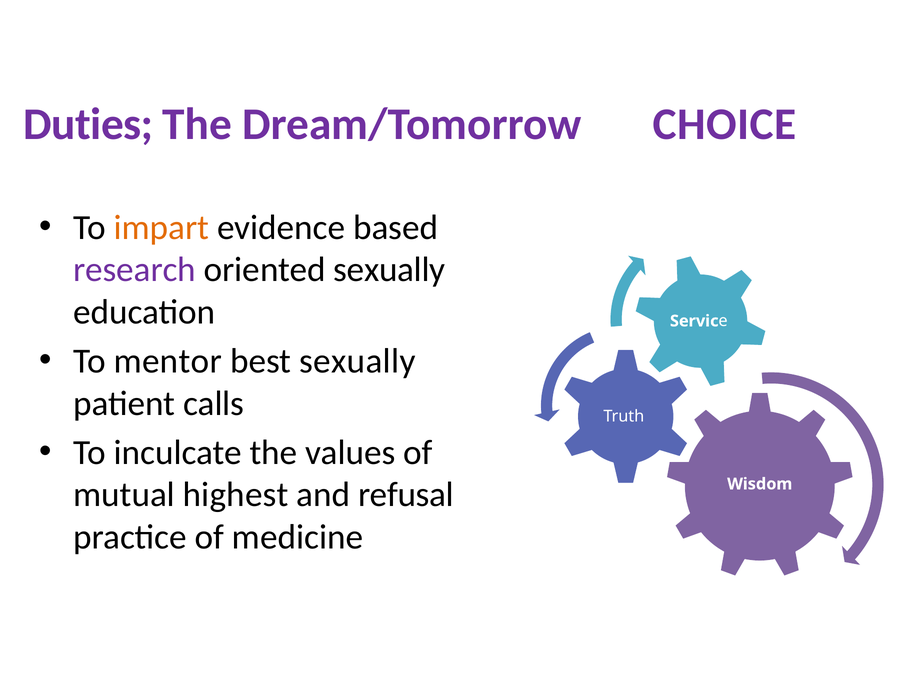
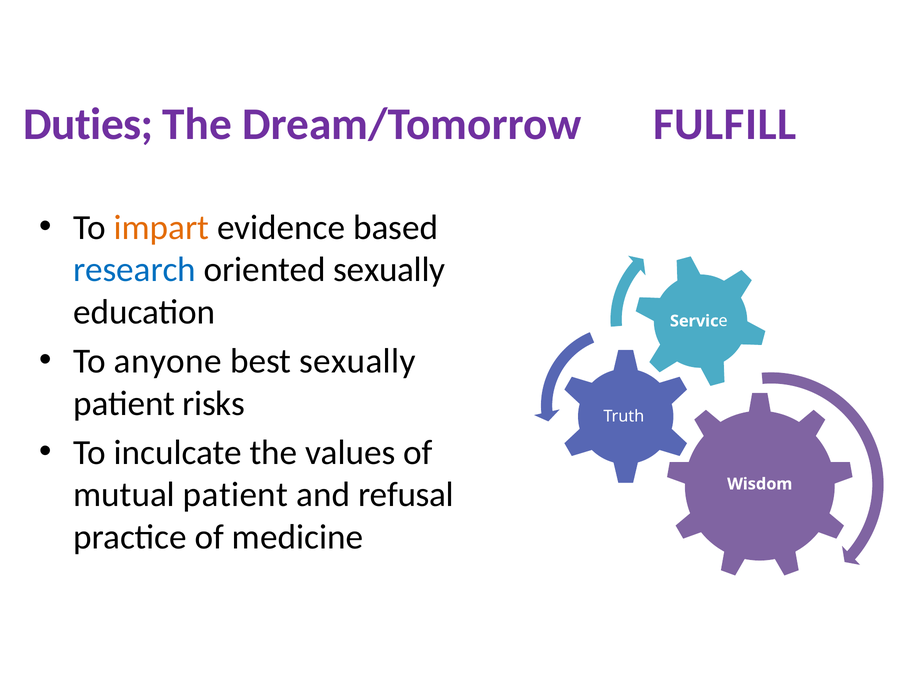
CHOICE: CHOICE -> FULFILL (725, 124)
research colour: purple -> blue (135, 270)
mentor: mentor -> anyone (168, 362)
calls: calls -> risks (214, 404)
mutual highest: highest -> patient (235, 495)
